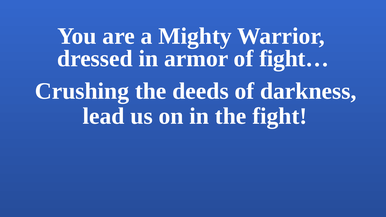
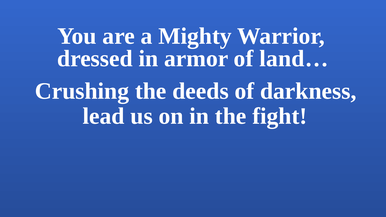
fight…: fight… -> land… (294, 59)
